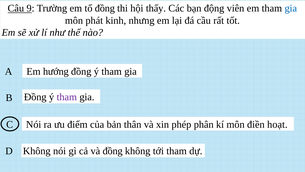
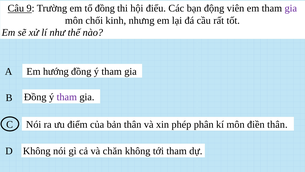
thấy: thấy -> điểu (156, 8)
gia colour: blue -> purple (291, 8)
phát: phát -> chối (94, 20)
điền hoạt: hoạt -> thân (277, 125)
và đồng: đồng -> chăn (113, 151)
